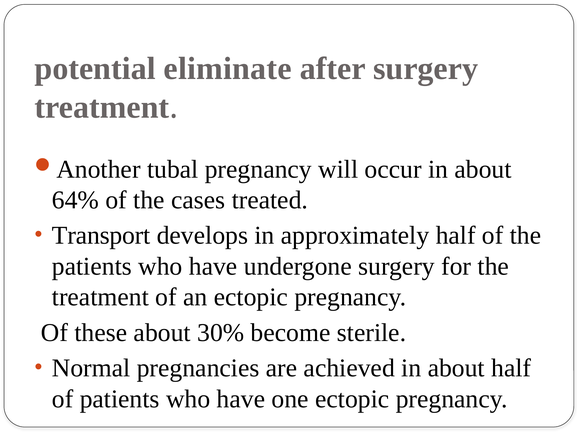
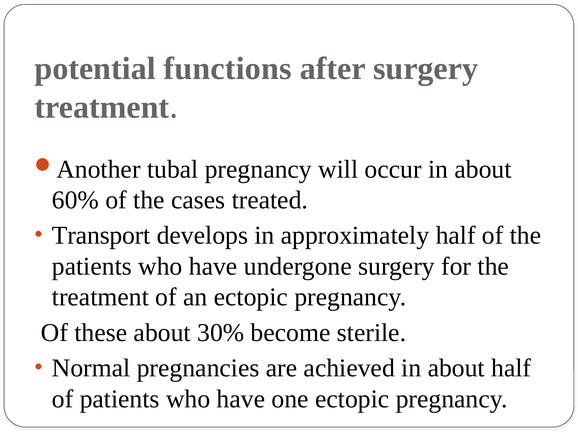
eliminate: eliminate -> functions (228, 69)
64%: 64% -> 60% (75, 200)
